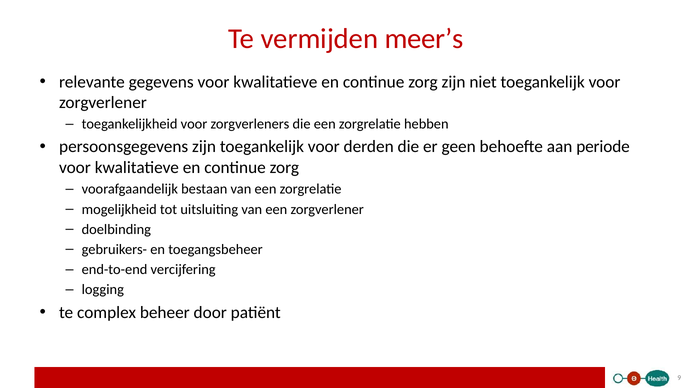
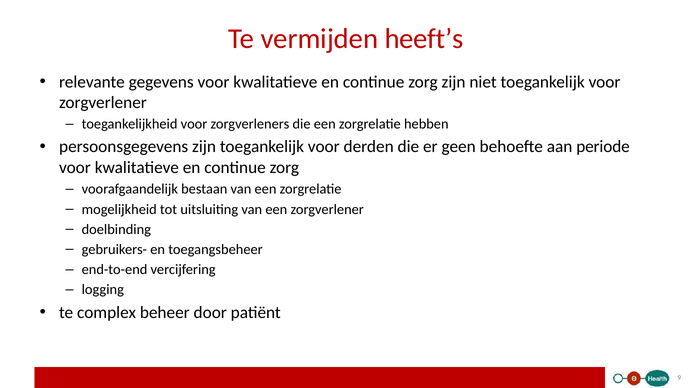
meer’s: meer’s -> heeft’s (424, 39)
